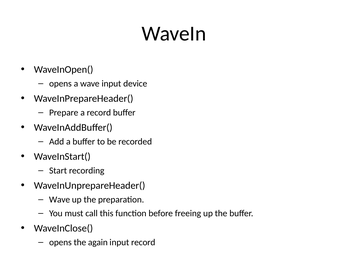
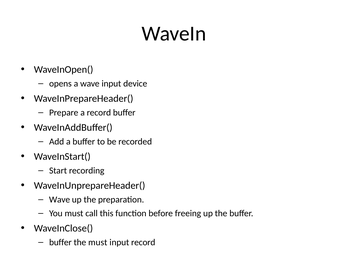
opens: opens -> buffer (60, 242)
the again: again -> must (98, 242)
